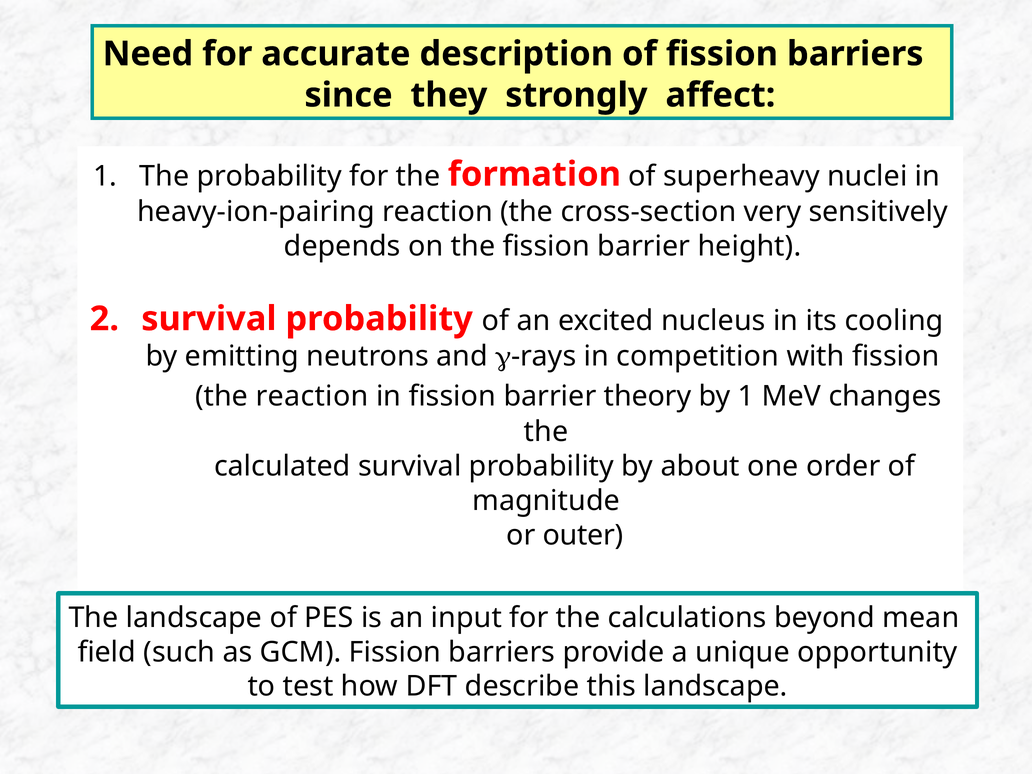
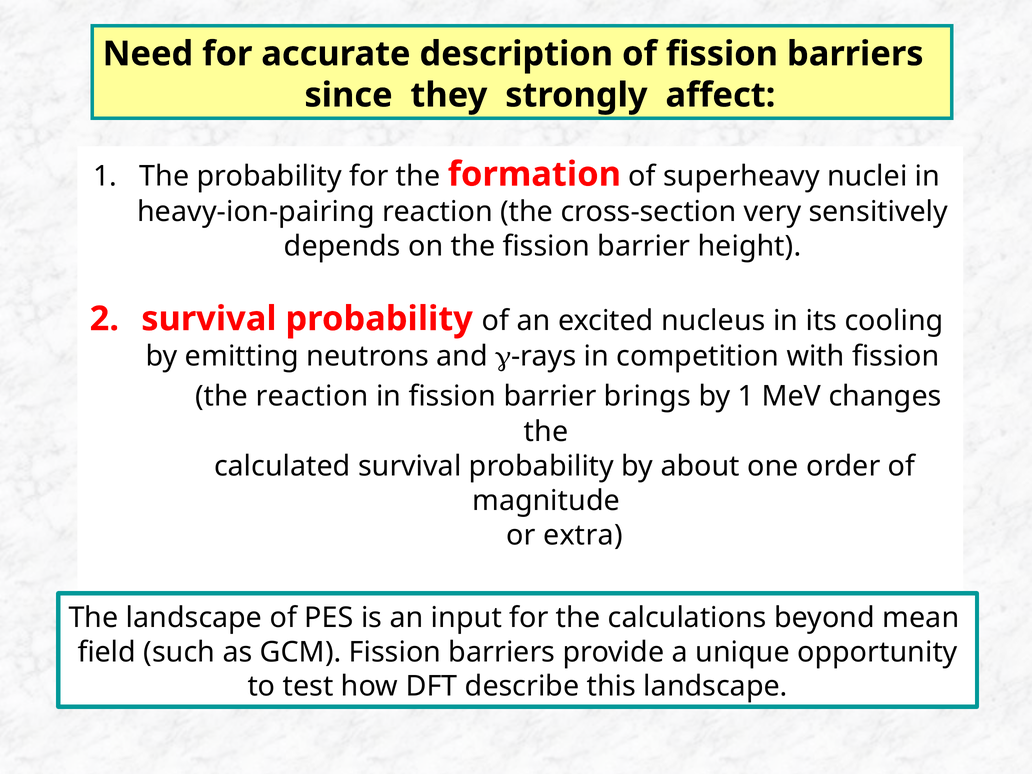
theory: theory -> brings (647, 396)
outer: outer -> extra (583, 535)
